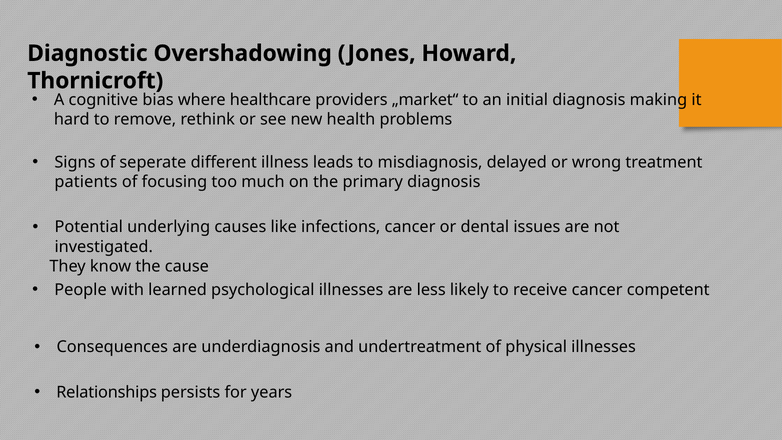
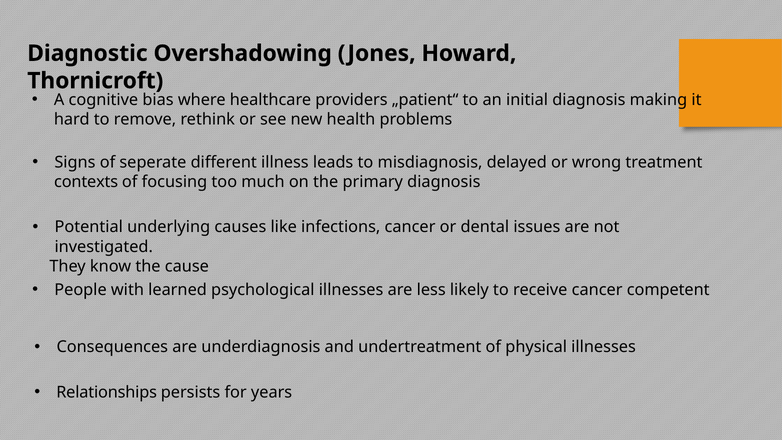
„market“: „market“ -> „patient“ (425, 100)
patients: patients -> contexts (86, 182)
